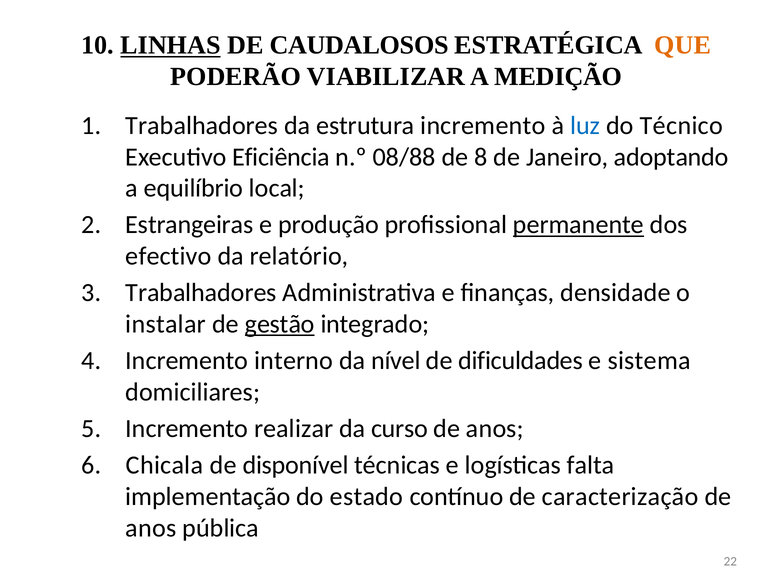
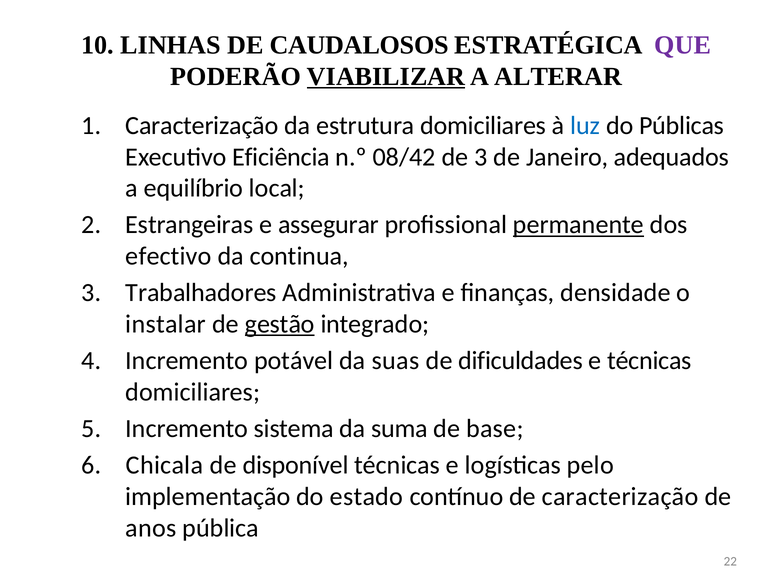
LINHAS underline: present -> none (171, 45)
QUE colour: orange -> purple (683, 45)
VIABILIZAR underline: none -> present (386, 77)
MEDIÇÃO: MEDIÇÃO -> ALTERAR (558, 77)
Trabalhadores: Trabalhadores -> Caracterização (202, 126)
estrutura incremento: incremento -> domiciliares (483, 126)
Técnico: Técnico -> Públicas (682, 126)
08/88: 08/88 -> 08/42 (404, 157)
de 8: 8 -> 3 (481, 157)
adoptando: adoptando -> adequados (671, 157)
produção: produção -> assegurar (329, 225)
relatório: relatório -> continua (299, 256)
interno: interno -> potável (294, 361)
nível: nível -> suas (396, 361)
e sistema: sistema -> técnicas (649, 361)
realizar: realizar -> sistema (294, 429)
curso: curso -> suma (400, 429)
anos: anos -> base (495, 429)
falta: falta -> pelo (590, 465)
